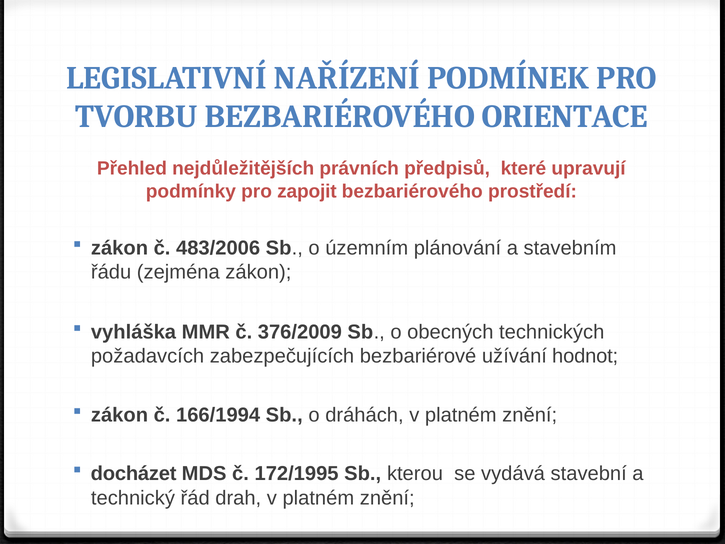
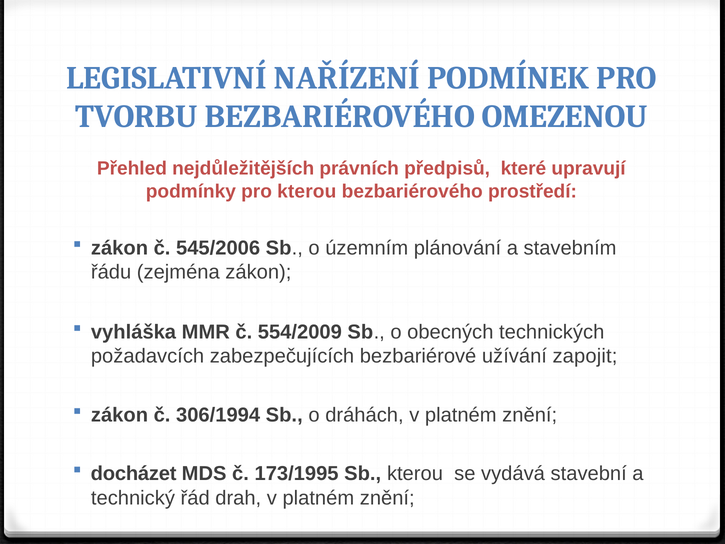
ORIENTACE: ORIENTACE -> OMEZENOU (565, 117)
pro zapojit: zapojit -> kterou (307, 191)
483/2006: 483/2006 -> 545/2006 (218, 248)
376/2009: 376/2009 -> 554/2009 (300, 332)
hodnot: hodnot -> zapojit (585, 356)
166/1994: 166/1994 -> 306/1994 (218, 415)
172/1995: 172/1995 -> 173/1995 (297, 474)
